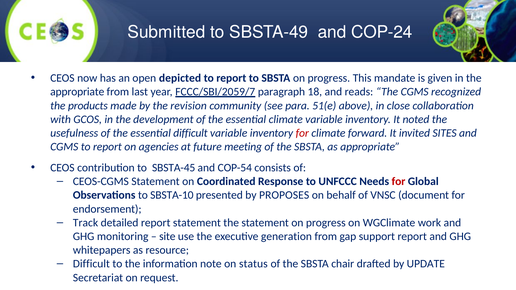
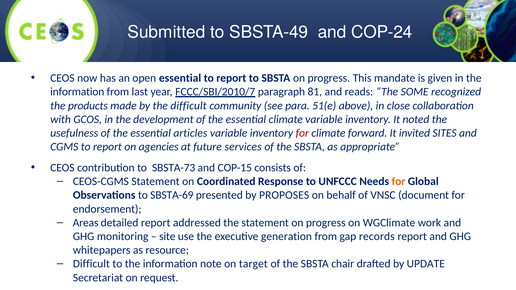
open depicted: depicted -> essential (180, 78)
appropriate: appropriate -> information (77, 92)
FCCC/SBI/2059/7: FCCC/SBI/2059/7 -> FCCC/SBI/2010/7 (215, 92)
18: 18 -> 81 (315, 92)
The CGMS: CGMS -> SOME (415, 92)
the revision: revision -> difficult (189, 106)
essential difficult: difficult -> articles (190, 133)
meeting: meeting -> services (243, 147)
SBSTA-45: SBSTA-45 -> SBSTA-73 (174, 168)
COP-54: COP-54 -> COP-15 (235, 168)
for colour: red -> orange (398, 182)
SBSTA-10: SBSTA-10 -> SBSTA-69 (172, 195)
Track: Track -> Areas (86, 223)
report statement: statement -> addressed (197, 223)
support: support -> records (377, 237)
status: status -> target (253, 264)
